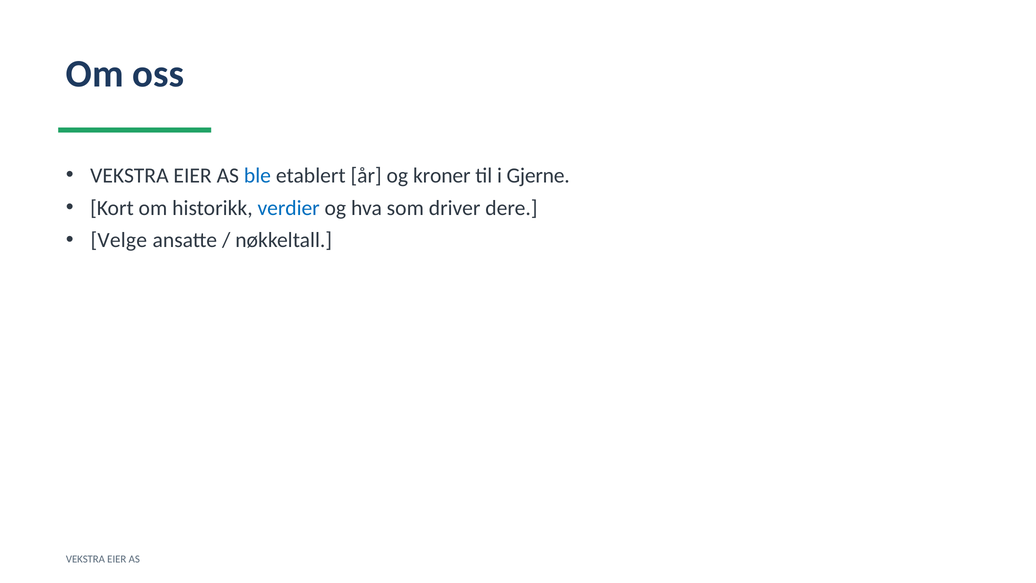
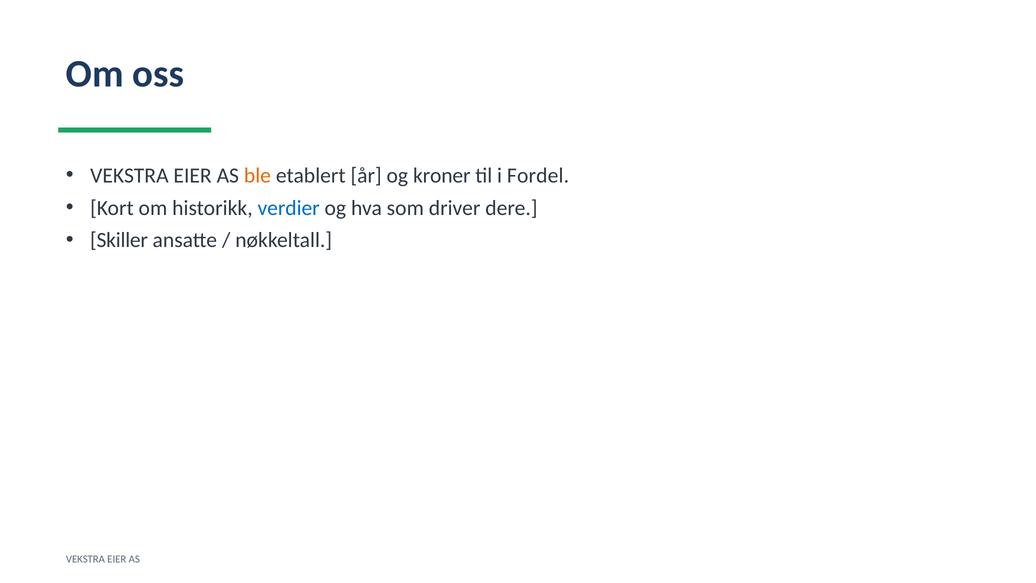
ble colour: blue -> orange (257, 175)
Gjerne: Gjerne -> Fordel (538, 175)
Velge: Velge -> Skiller (119, 240)
